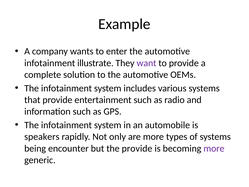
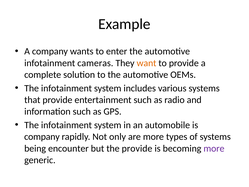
illustrate: illustrate -> cameras (95, 63)
want colour: purple -> orange (147, 63)
speakers: speakers -> company (42, 137)
